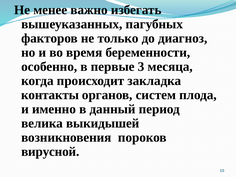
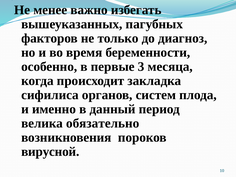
контакты: контакты -> сифилиса (50, 95)
выкидышей: выкидышей -> обязательно (103, 123)
